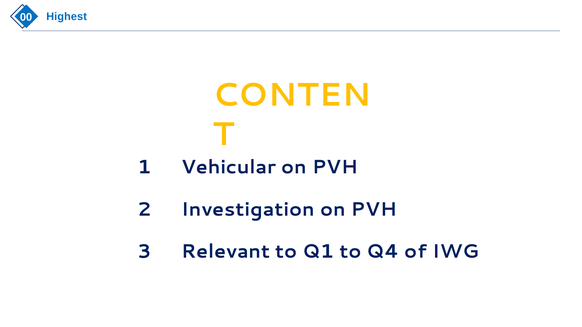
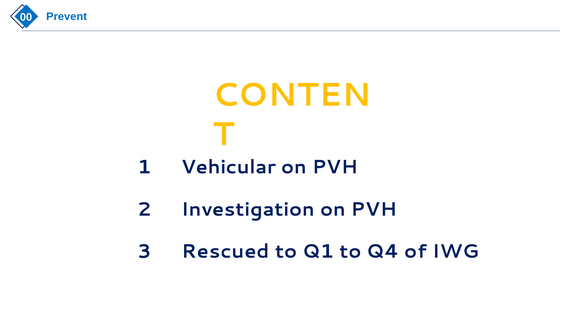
Highest: Highest -> Prevent (67, 17)
Relevant: Relevant -> Rescued (225, 252)
